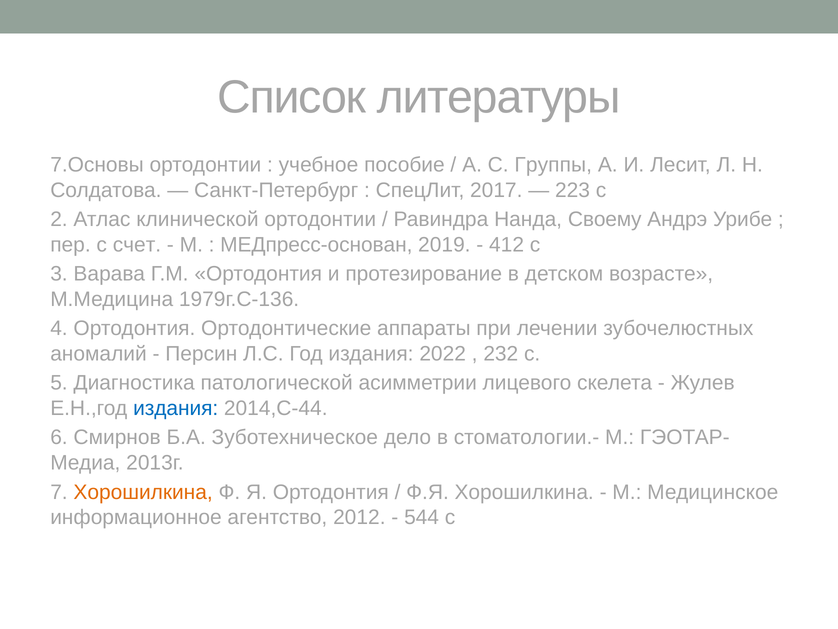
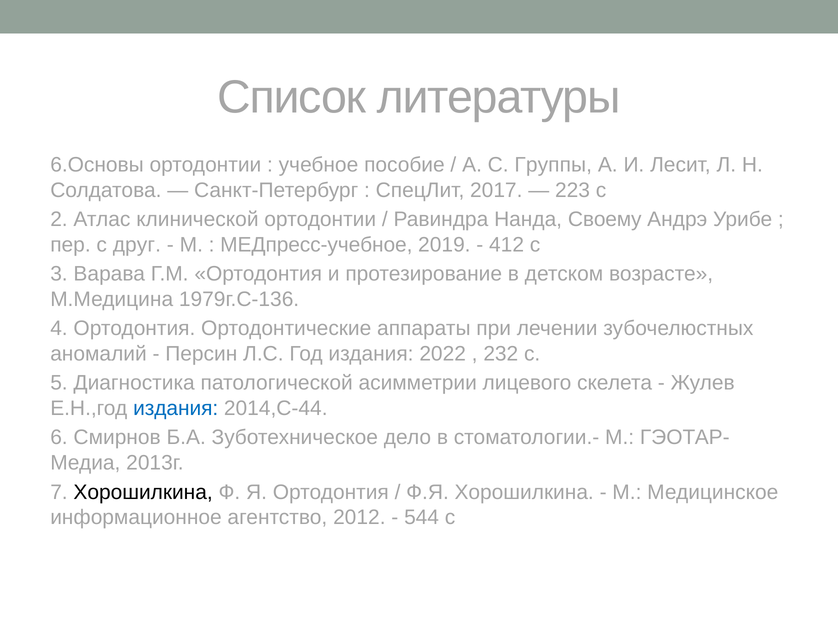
7.Основы: 7.Основы -> 6.Основы (97, 165)
счет: счет -> друг (137, 244)
МЕДпресс-основан: МЕДпресс-основан -> МЕДпресс-учебное (316, 244)
Хорошилкина colour: orange -> black (143, 492)
